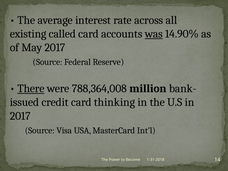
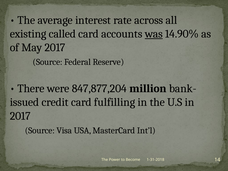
There underline: present -> none (31, 89)
788,364,008: 788,364,008 -> 847,877,204 (99, 89)
thinking: thinking -> fulfilling (115, 102)
